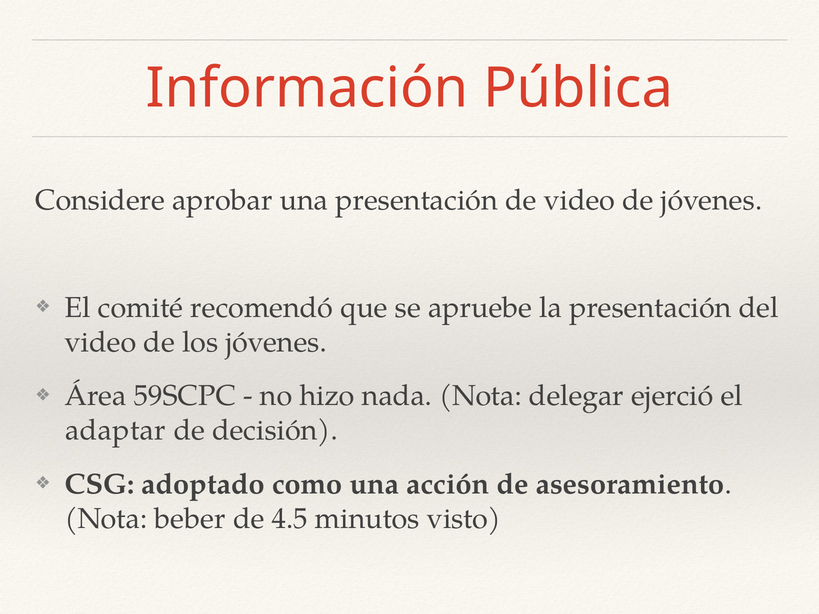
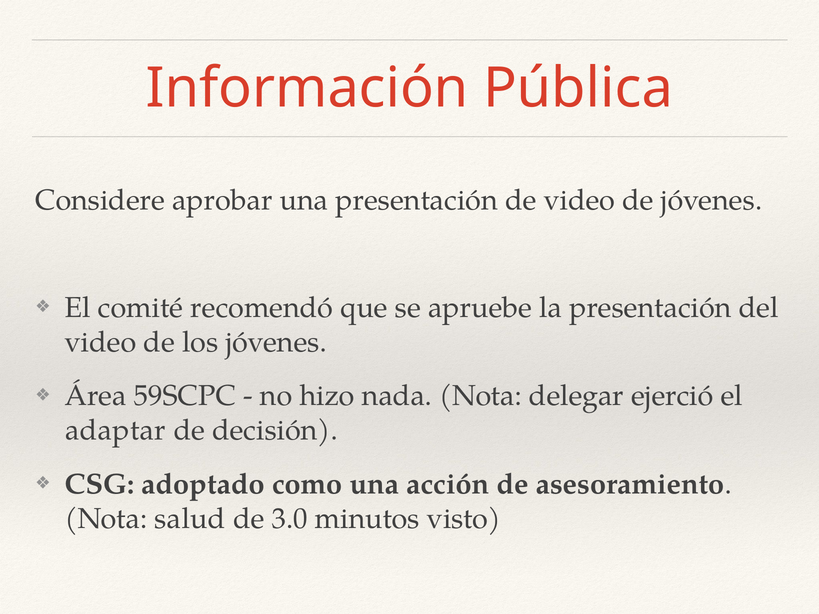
beber: beber -> salud (190, 519)
4.5: 4.5 -> 3.0 (290, 519)
